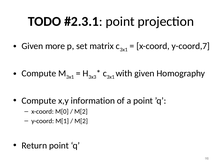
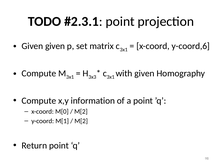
Given more: more -> given (55, 46)
y-coord,7: y-coord,7 -> y-coord,6 (191, 46)
